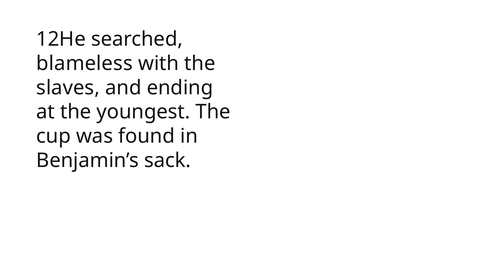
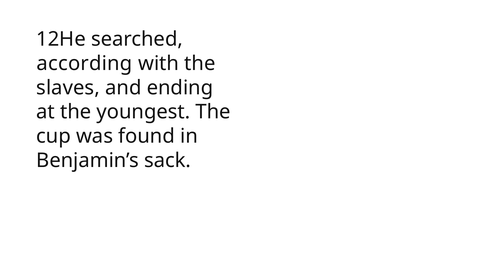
blameless: blameless -> according (84, 64)
